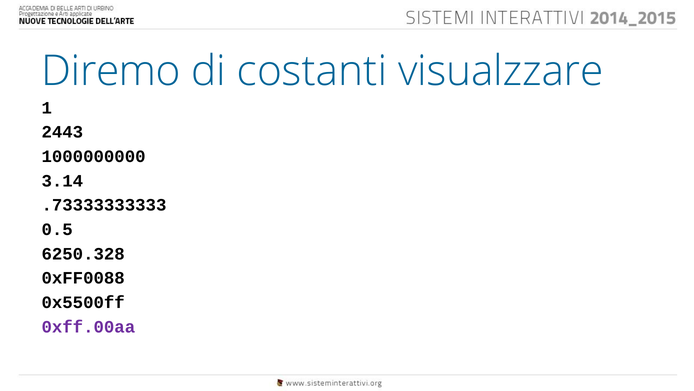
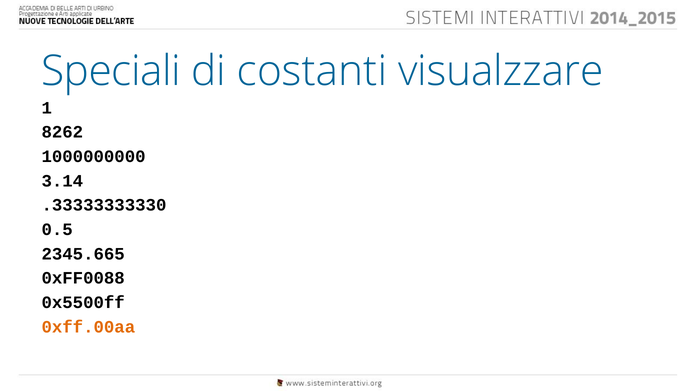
Diremo: Diremo -> Speciali (111, 71)
2443: 2443 -> 8262 (62, 132)
.73333333333: .73333333333 -> .33333333330 (104, 205)
6250.328: 6250.328 -> 2345.665 (83, 253)
0xff.00aa colour: purple -> orange (88, 326)
